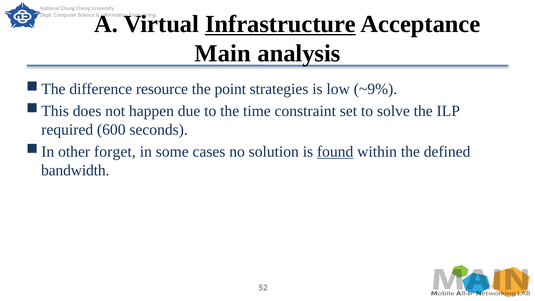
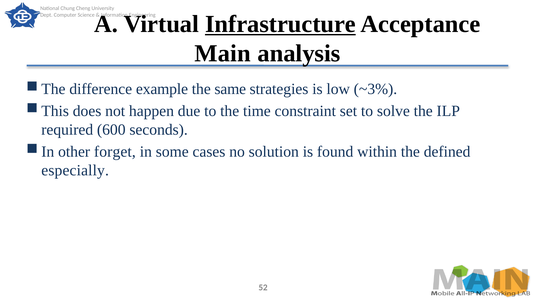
resource: resource -> example (162, 89)
point: point -> same (230, 89)
~9%: ~9% -> ~3% (375, 89)
found underline: present -> none (335, 152)
bandwidth: bandwidth -> especially (75, 170)
